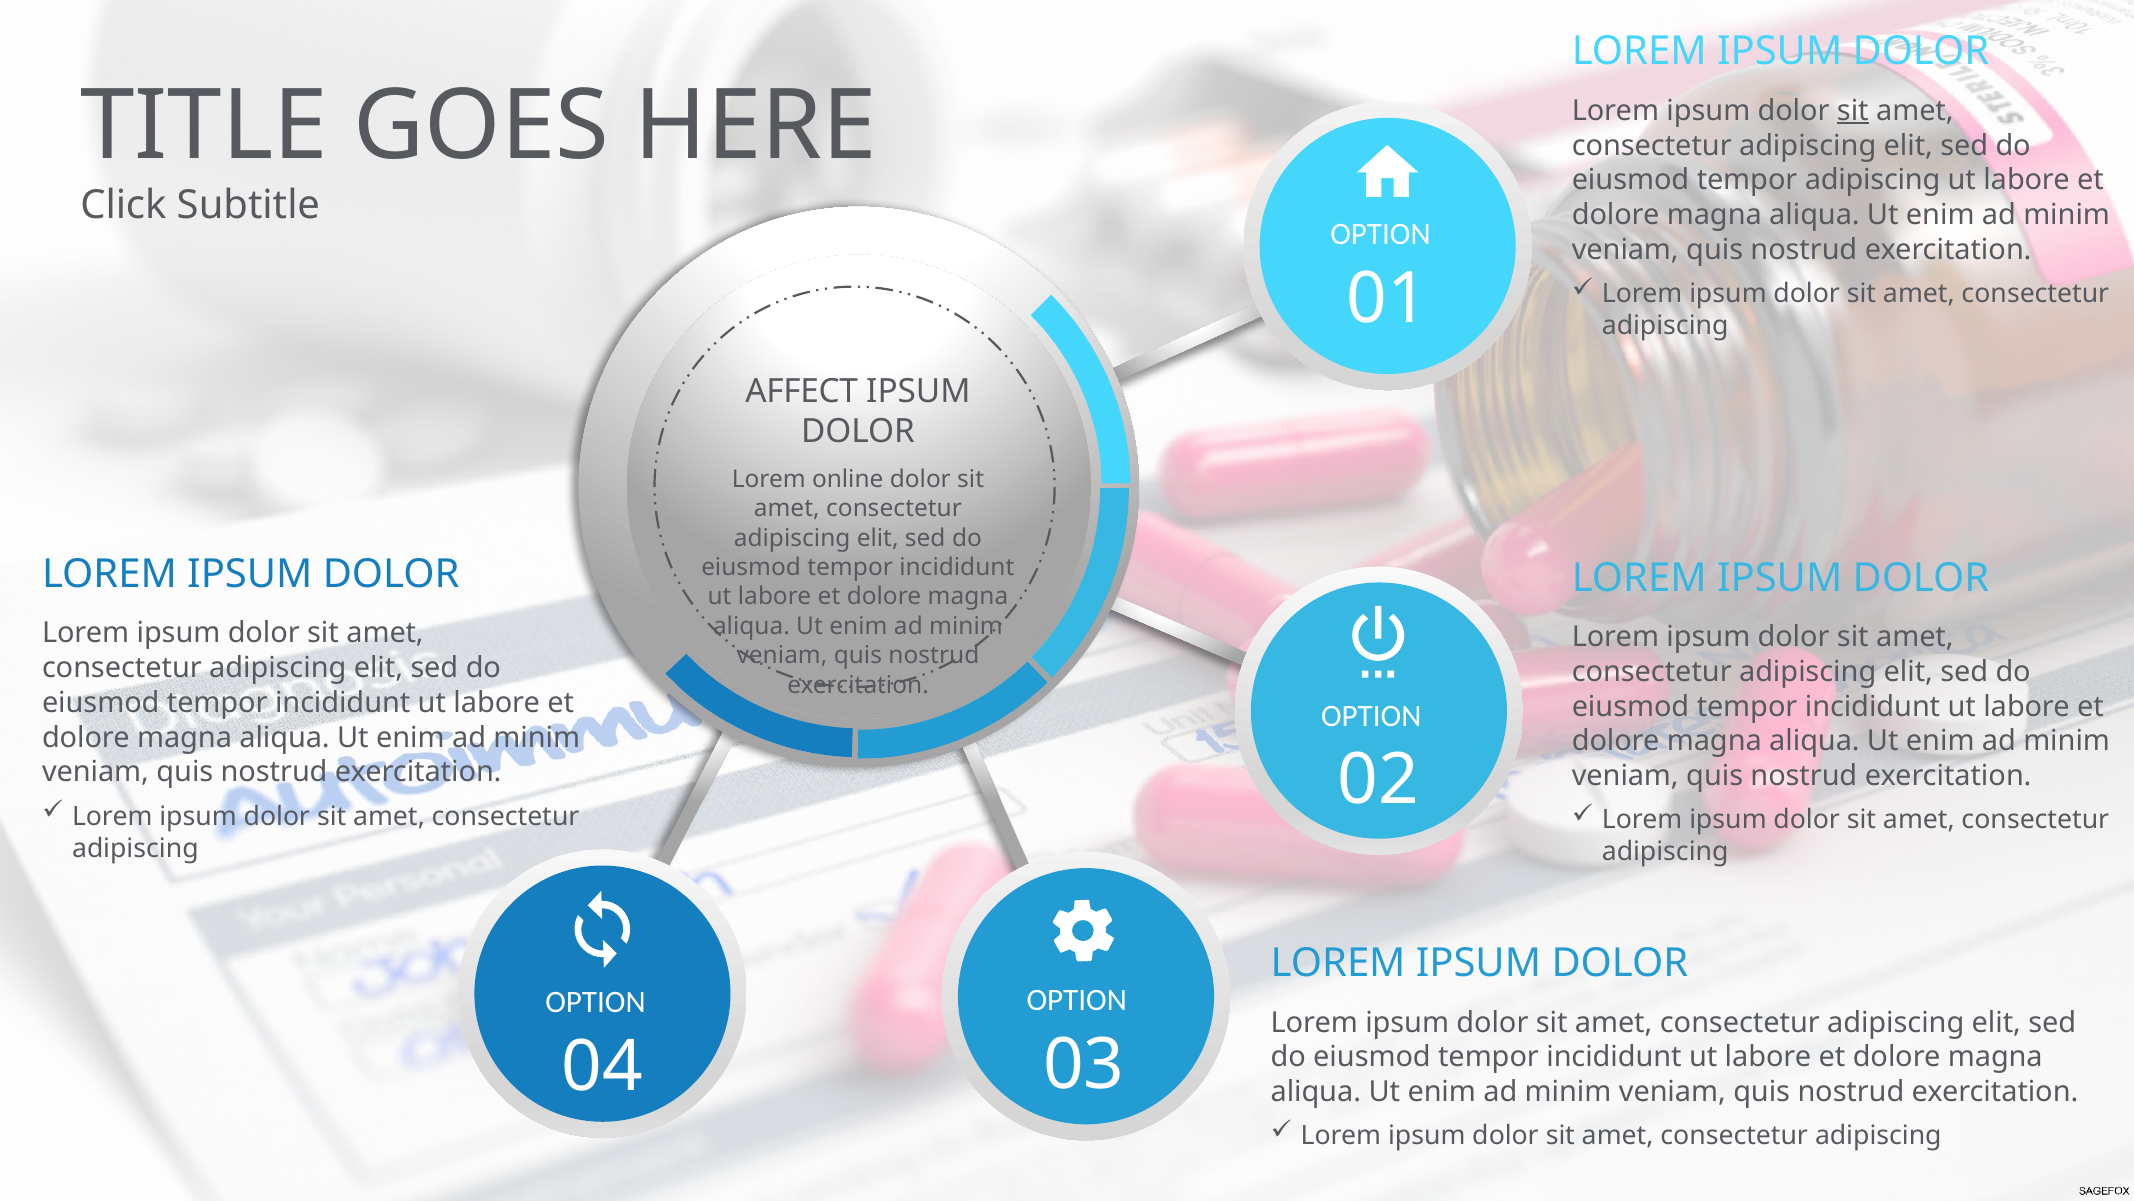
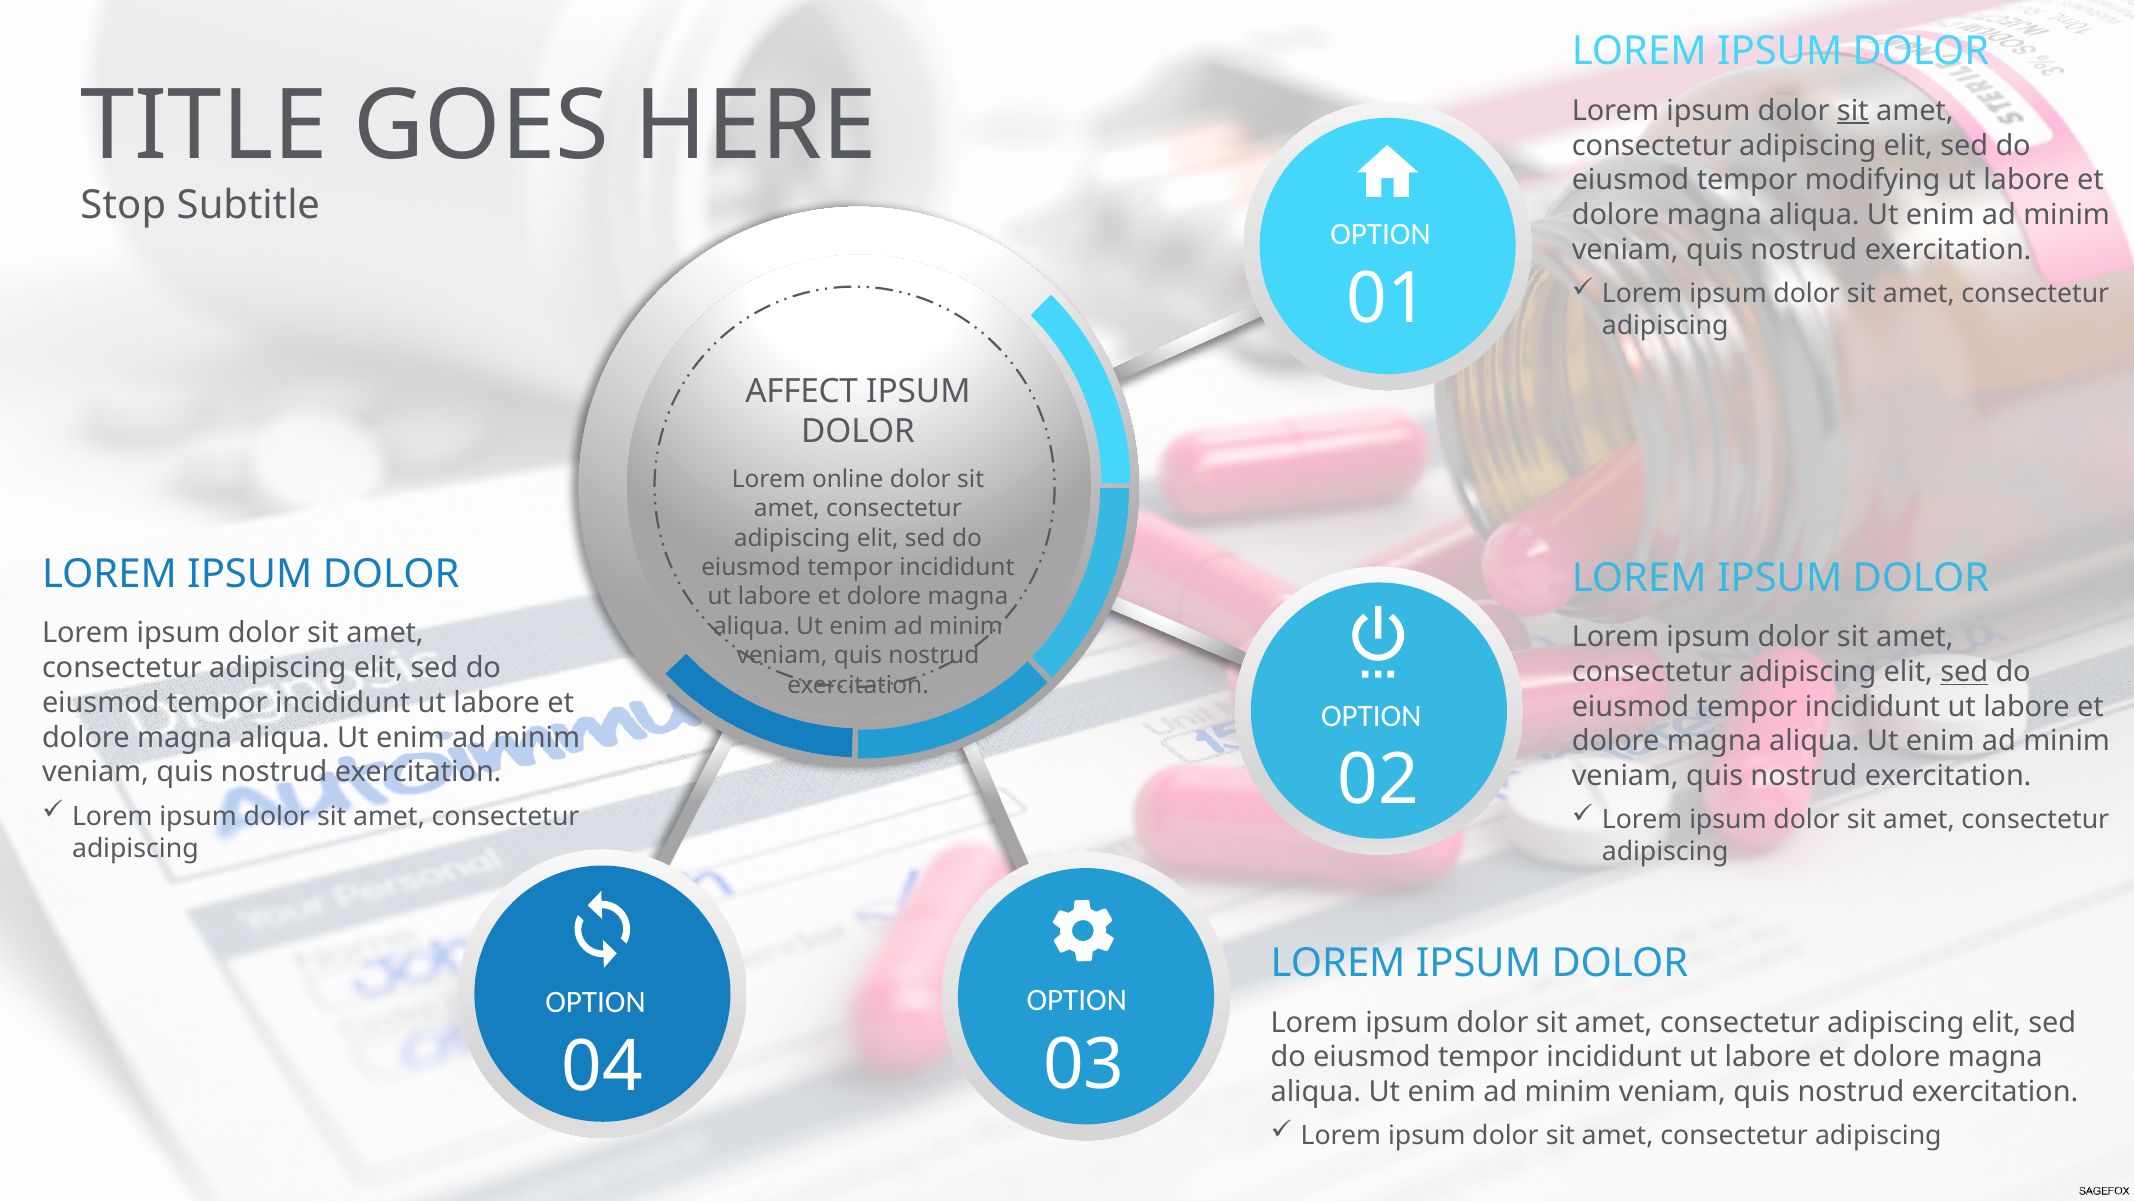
tempor adipiscing: adipiscing -> modifying (1873, 180)
Click: Click -> Stop (123, 205)
sed underline: none -> present (1964, 672)
